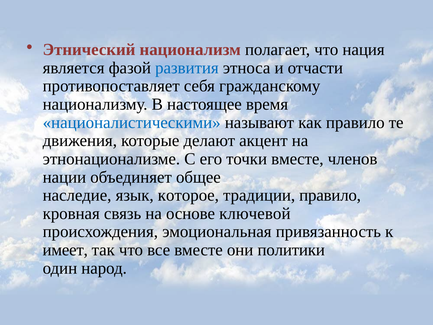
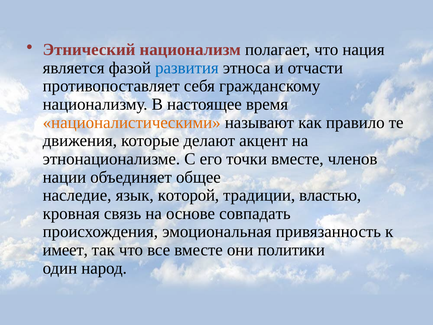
националистическими colour: blue -> orange (132, 122)
которое: которое -> которой (188, 195)
традиции правило: правило -> властью (330, 195)
ключевой: ключевой -> совпадать (255, 213)
